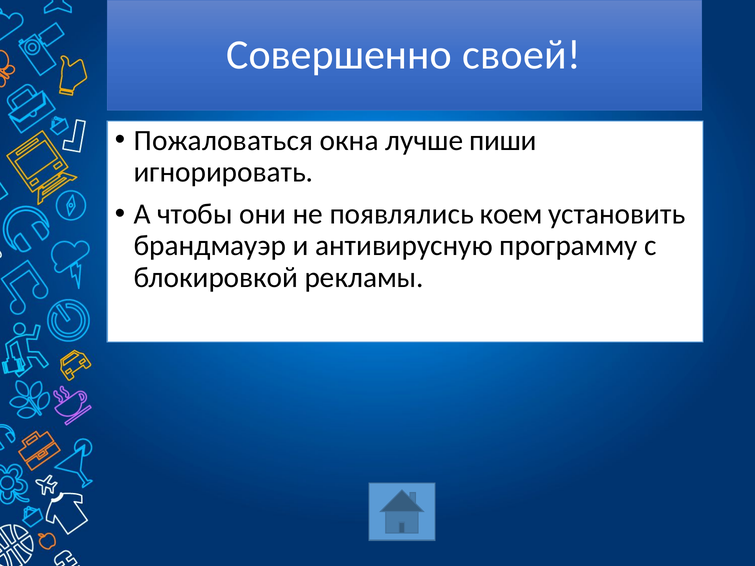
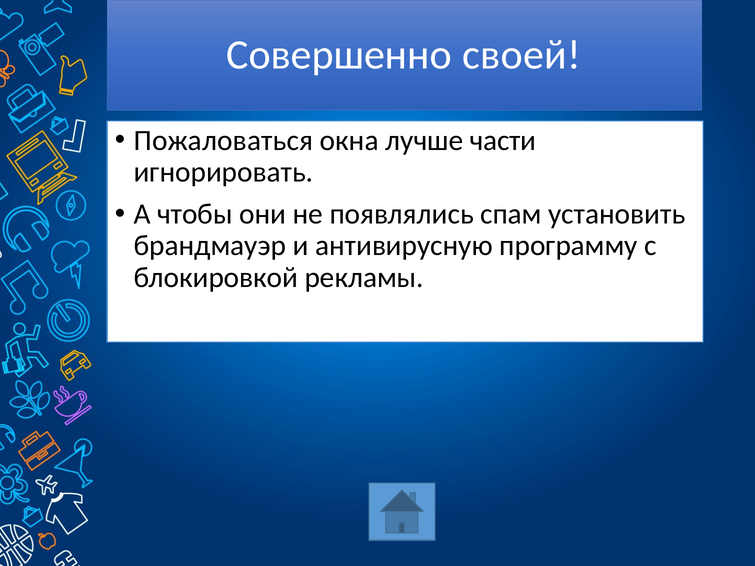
пиши: пиши -> части (503, 140)
коем: коем -> спам (511, 214)
